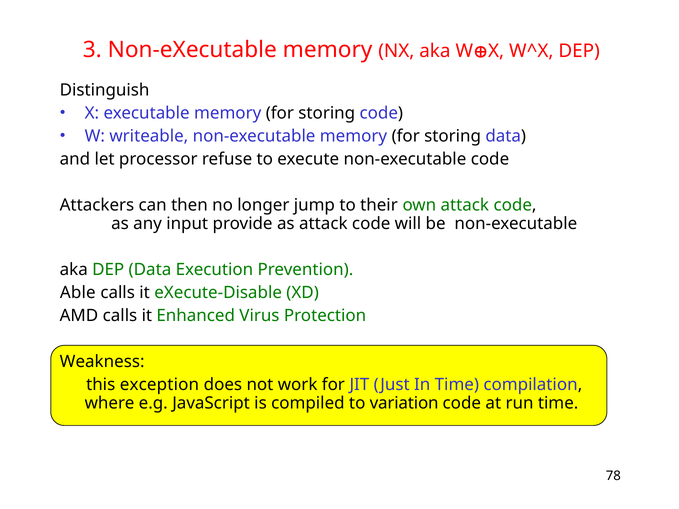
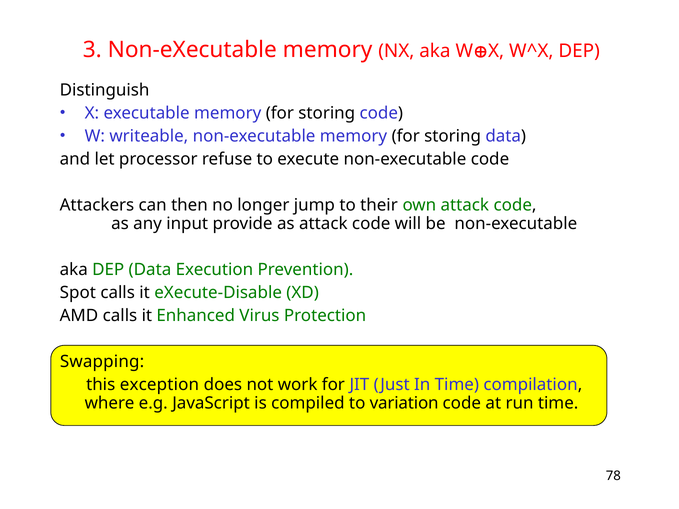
Able: Able -> Spot (78, 293)
Weakness: Weakness -> Swapping (102, 362)
